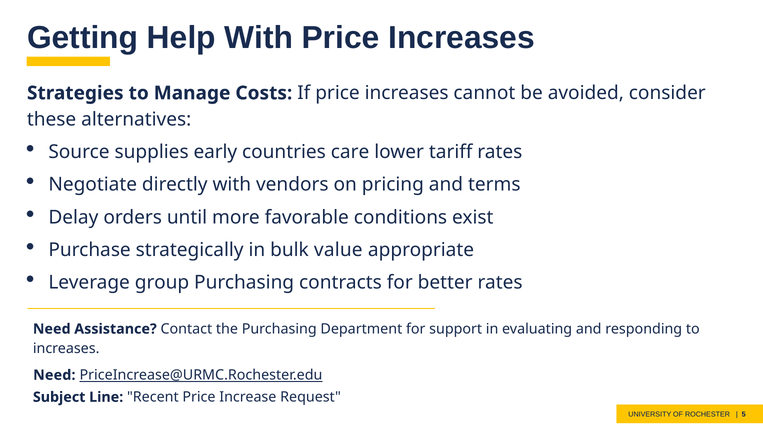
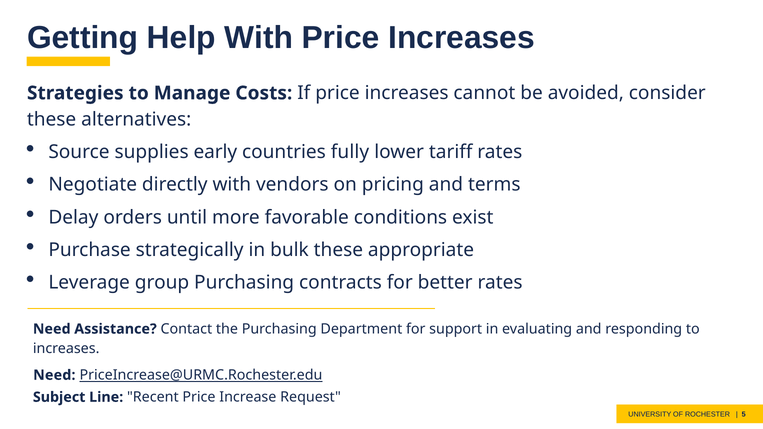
care: care -> fully (350, 152)
bulk value: value -> these (338, 250)
